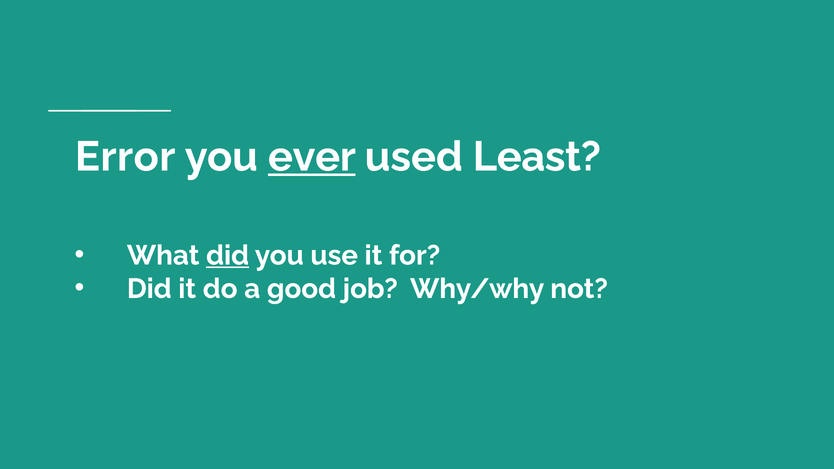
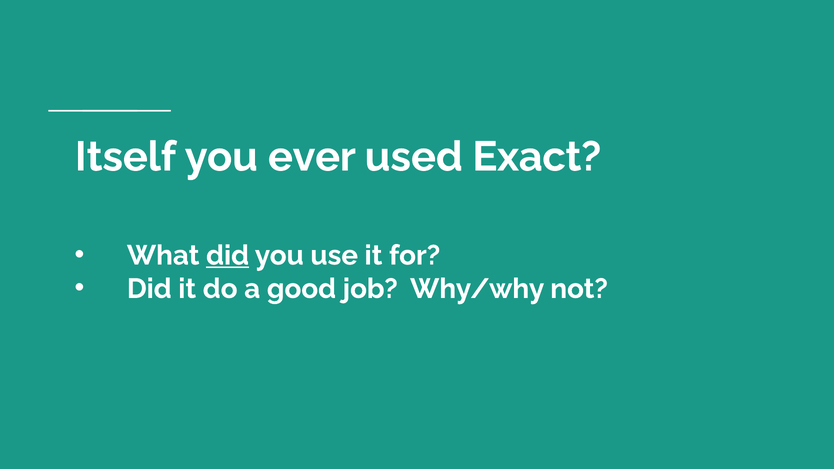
Error: Error -> Itself (125, 157)
ever underline: present -> none (312, 157)
Least: Least -> Exact (537, 157)
